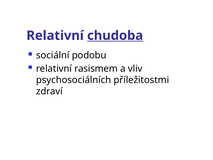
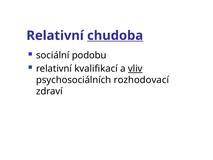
rasismem: rasismem -> kvalifikací (96, 68)
vliv underline: none -> present (135, 68)
příležitostmi: příležitostmi -> rozhodovací (141, 80)
